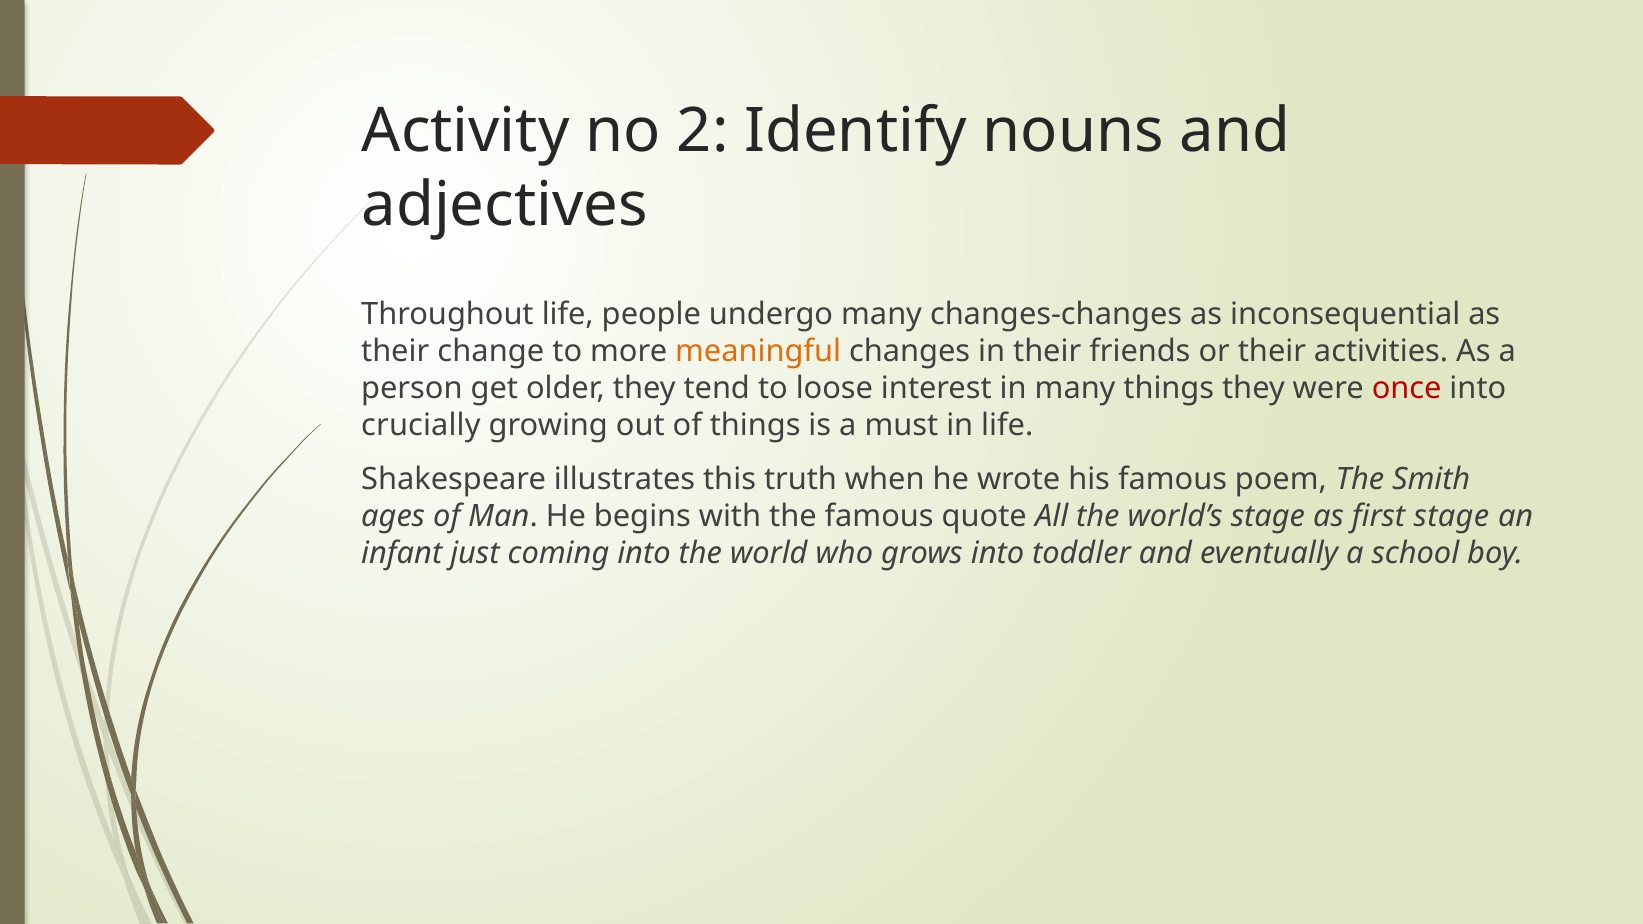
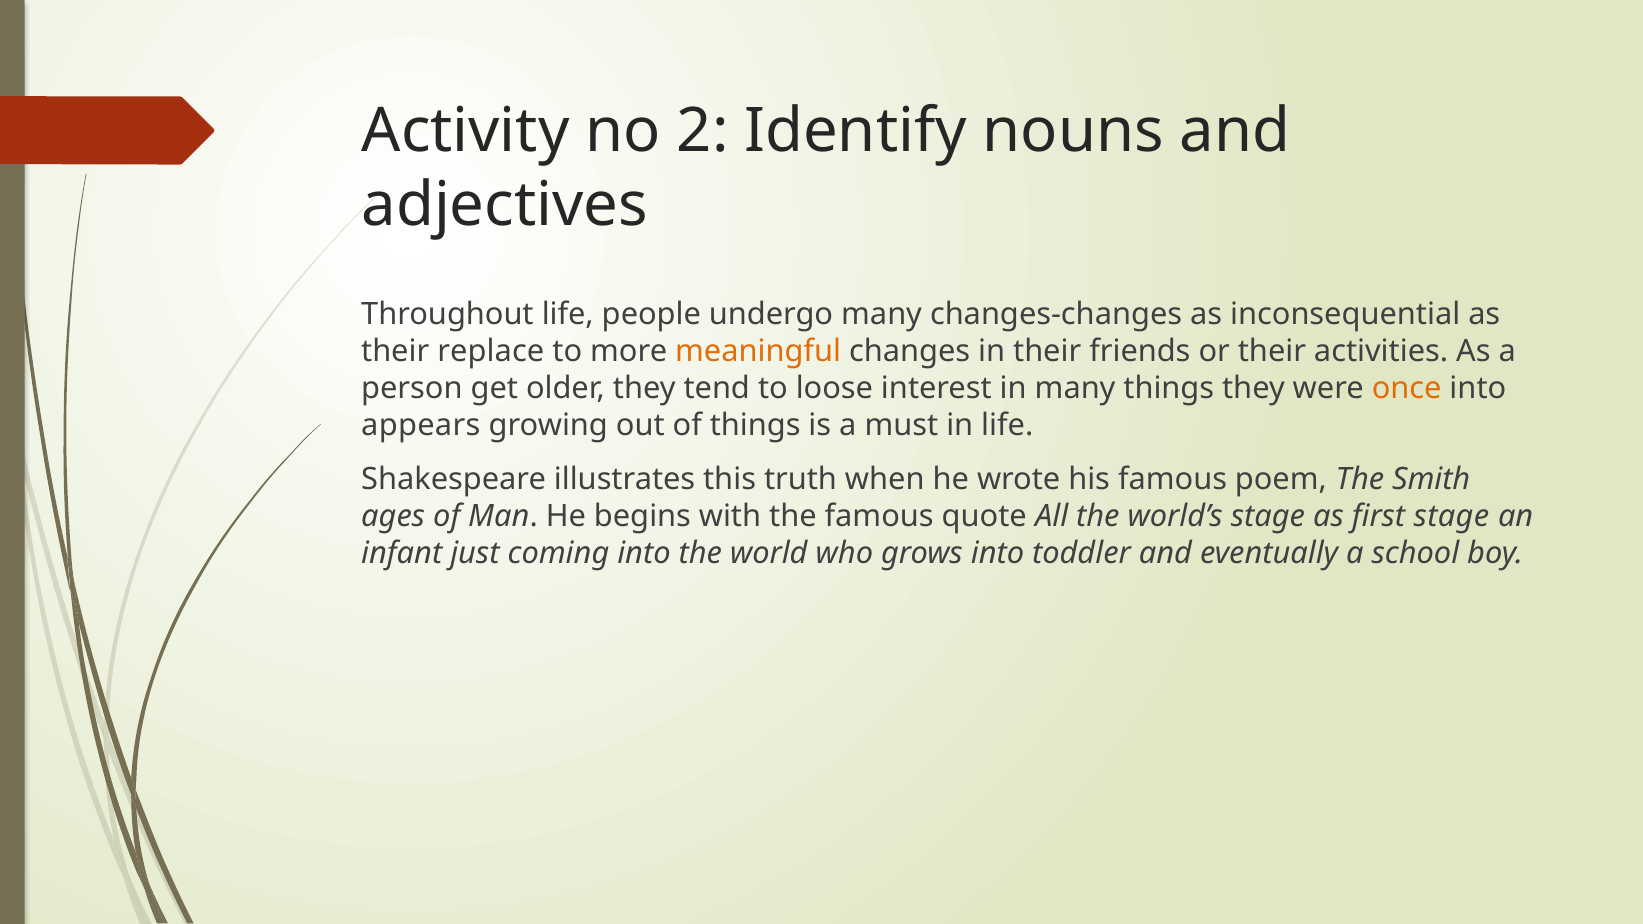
change: change -> replace (491, 351)
once colour: red -> orange (1407, 388)
crucially: crucially -> appears (421, 425)
